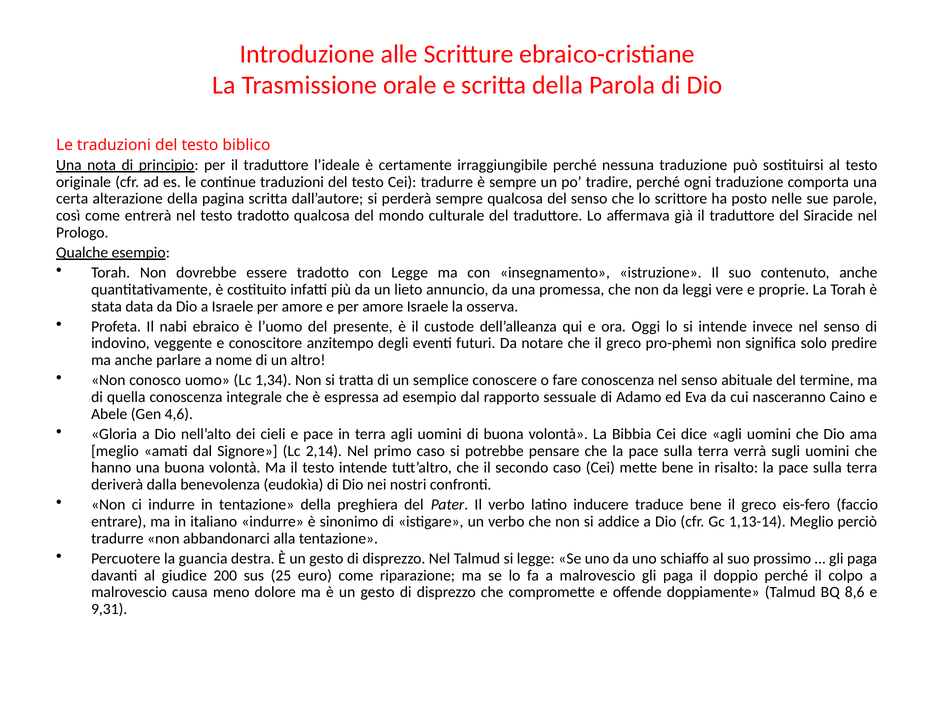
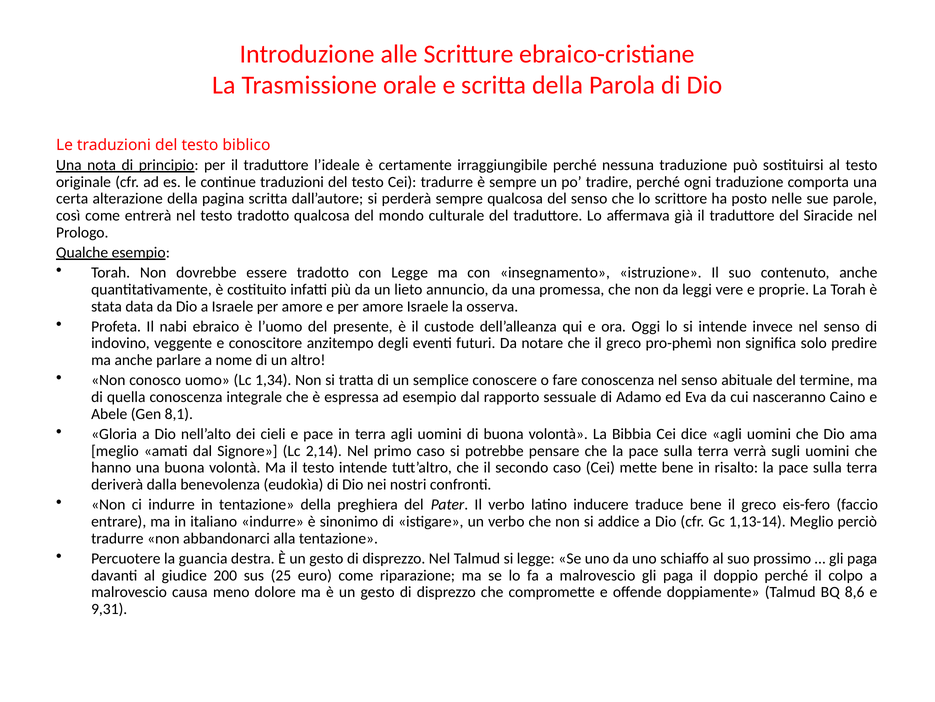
4,6: 4,6 -> 8,1 (179, 414)
